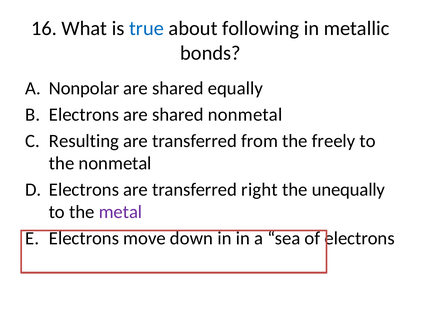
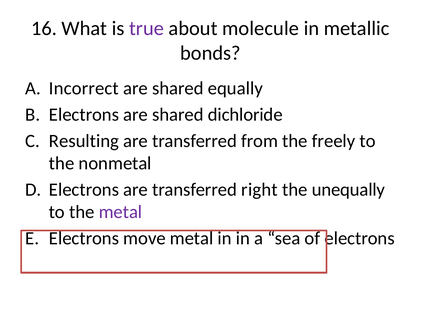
true colour: blue -> purple (147, 28)
following: following -> molecule (261, 28)
Nonpolar: Nonpolar -> Incorrect (84, 88)
shared nonmetal: nonmetal -> dichloride (245, 115)
move down: down -> metal (192, 238)
